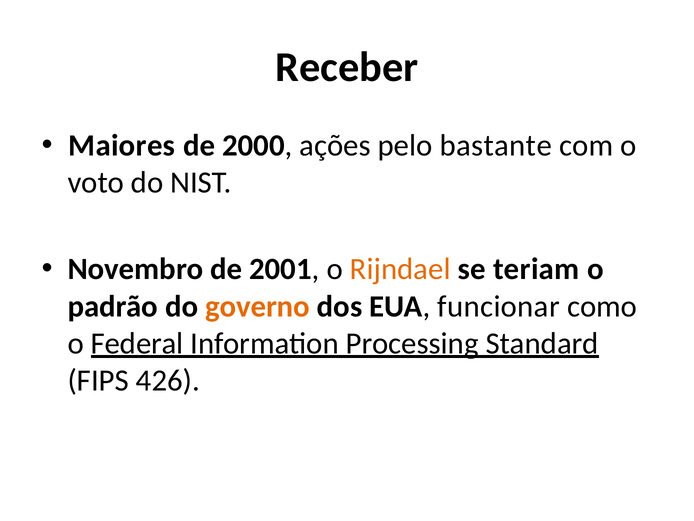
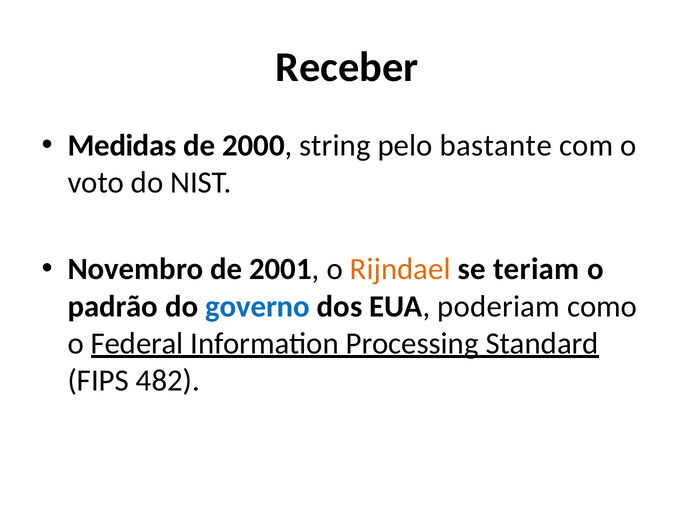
Maiores: Maiores -> Medidas (122, 146)
ações: ações -> string (335, 146)
governo colour: orange -> blue (258, 306)
funcionar: funcionar -> poderiam (499, 306)
426: 426 -> 482 (168, 380)
